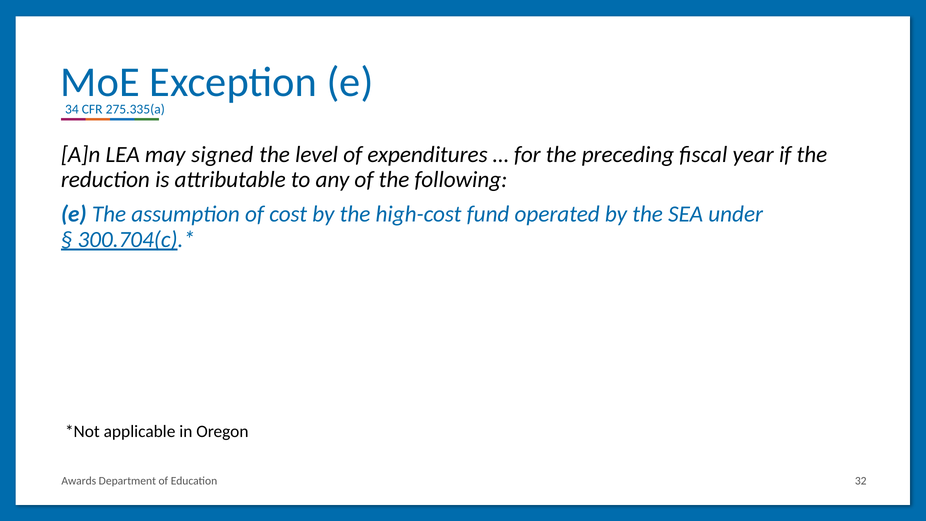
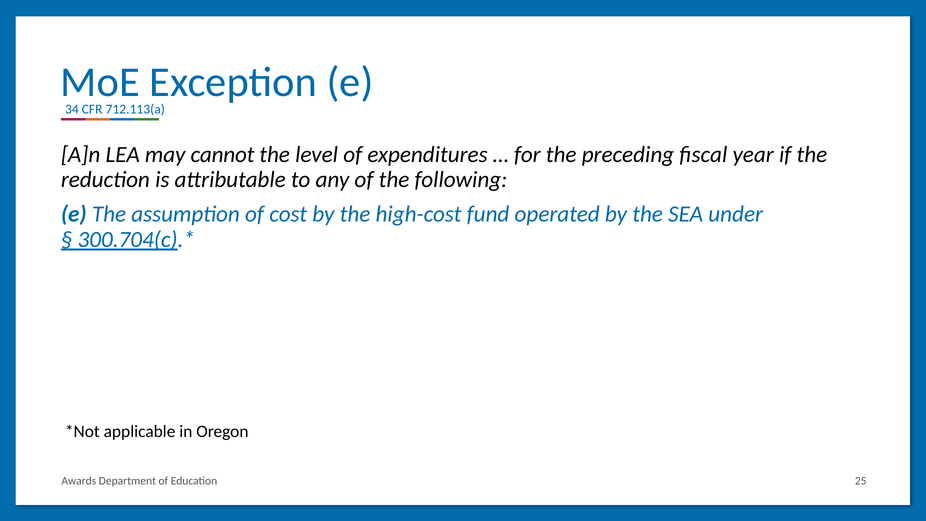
275.335(a: 275.335(a -> 712.113(a (135, 110)
signed: signed -> cannot (222, 154)
32: 32 -> 25 (861, 481)
